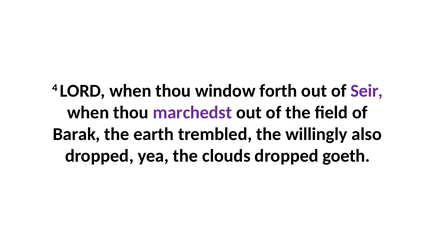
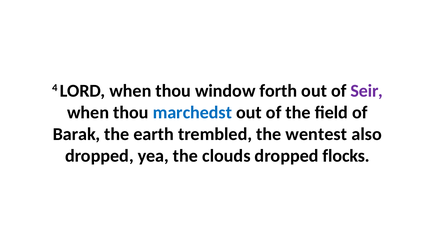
marchedst colour: purple -> blue (192, 113)
willingly: willingly -> wentest (316, 134)
goeth: goeth -> flocks (346, 156)
